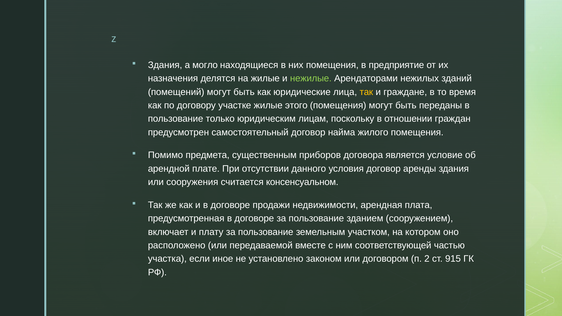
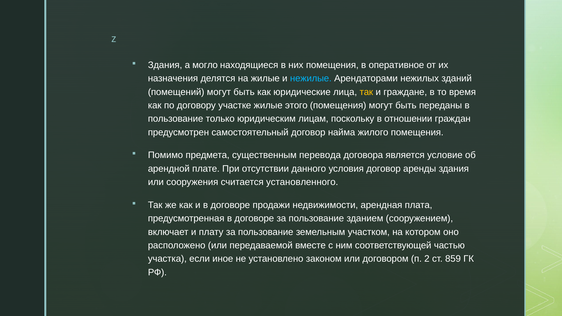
предприятие: предприятие -> оперативное (396, 65)
нежилые colour: light green -> light blue (311, 79)
приборов: приборов -> перевода (320, 155)
консенсуальном: консенсуальном -> установленного (302, 182)
915: 915 -> 859 (453, 259)
